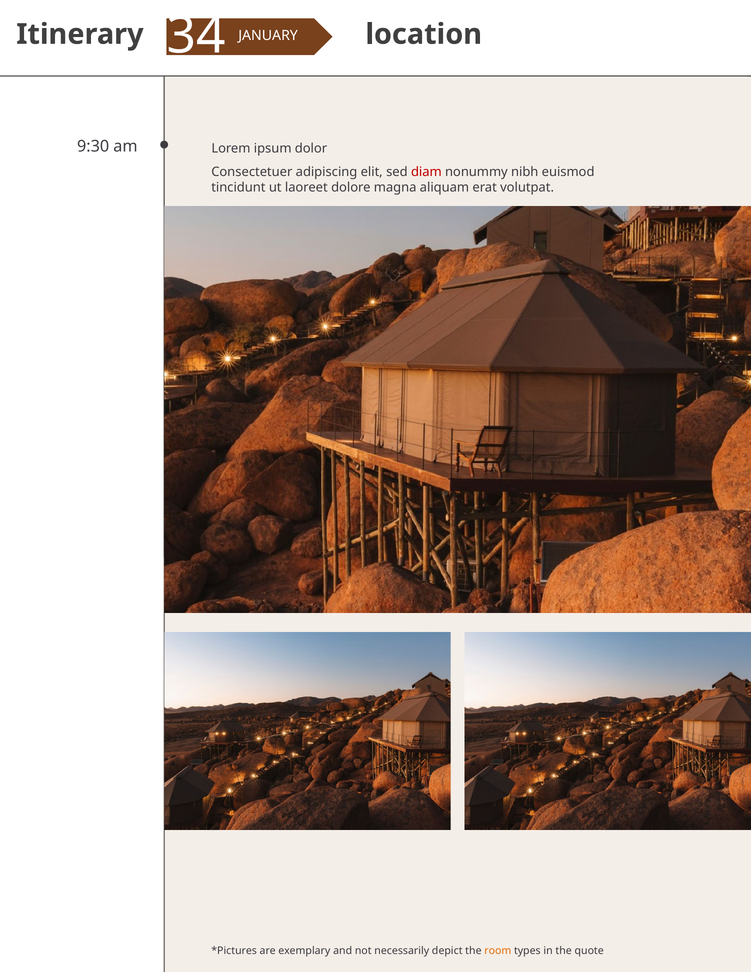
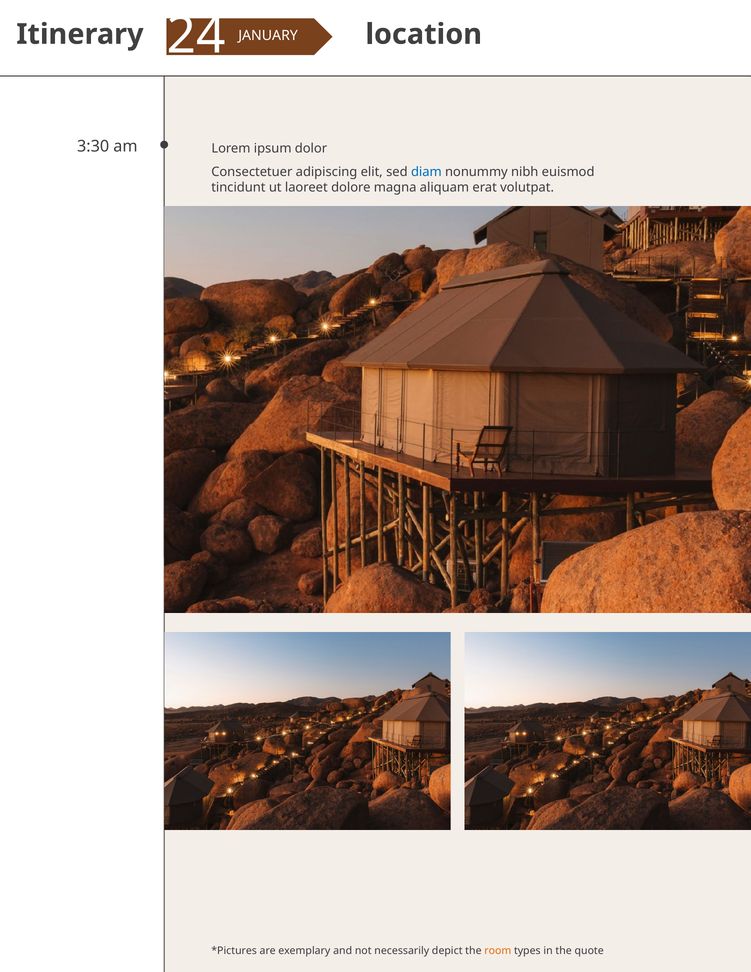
34: 34 -> 24 (196, 36)
9:30: 9:30 -> 3:30 (93, 146)
diam colour: red -> blue (426, 172)
